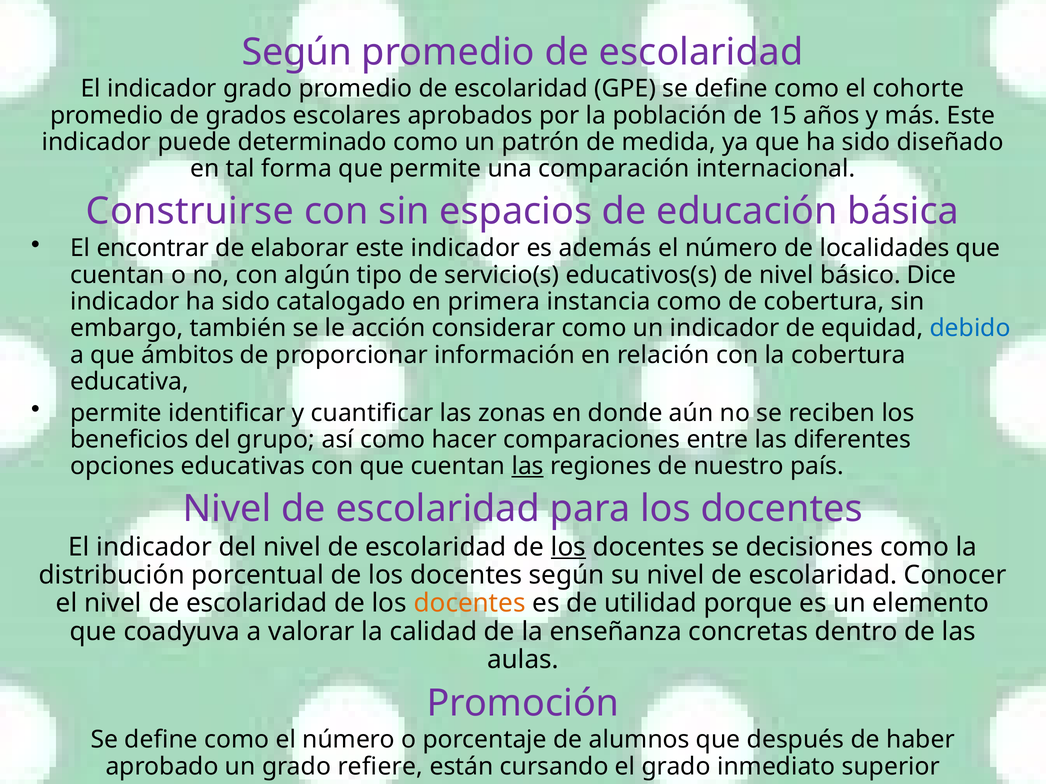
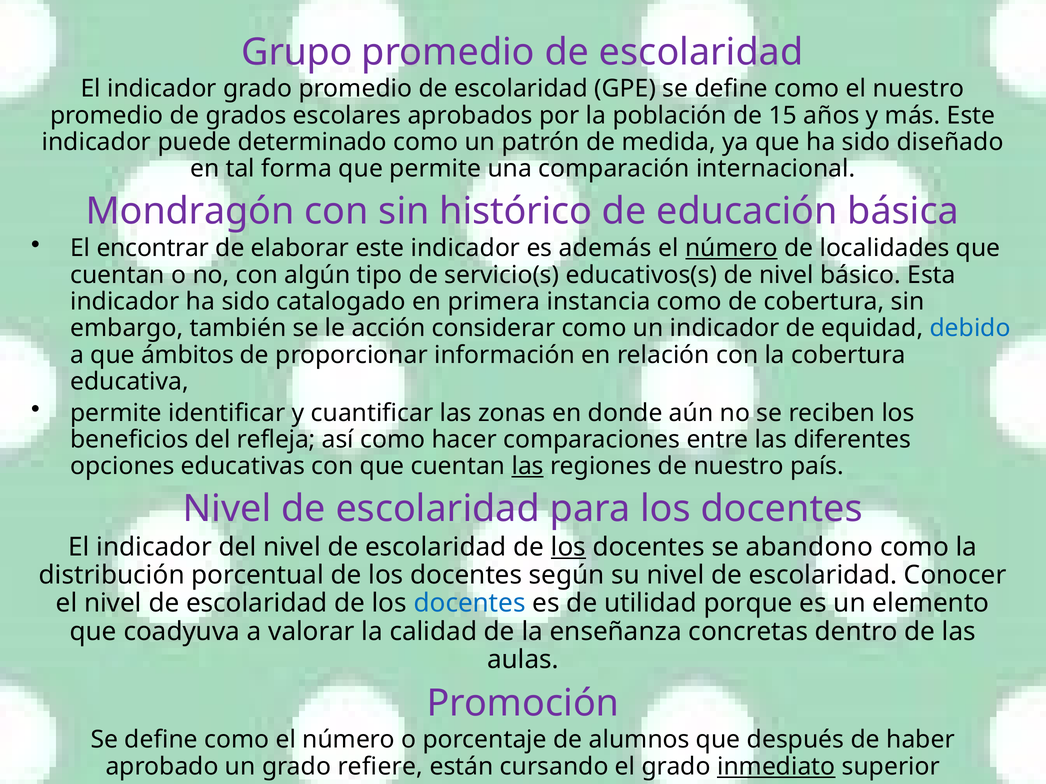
Según: Según -> Grupo (297, 52)
el cohorte: cohorte -> nuestro (918, 89)
Construirse: Construirse -> Mondragón (190, 212)
espacios: espacios -> histórico (516, 212)
número underline: none -> present (731, 248)
Dice: Dice -> Esta (932, 275)
grupo: grupo -> refleja (276, 440)
decisiones: decisiones -> abandono (809, 547)
docentes colour: orange -> blue (470, 604)
inmediato underline: none -> present (776, 767)
